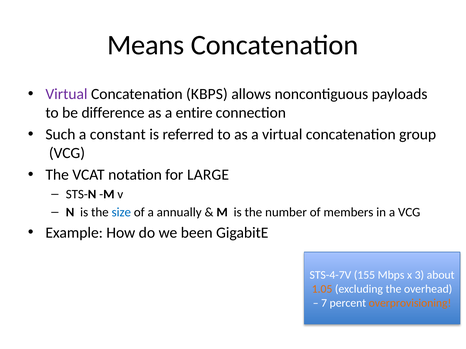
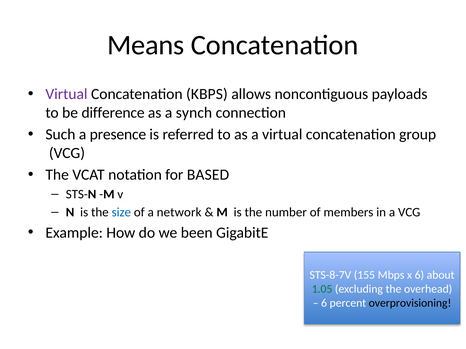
entire: entire -> synch (194, 113)
constant: constant -> presence (118, 135)
LARGE: LARGE -> BASED (208, 175)
annually: annually -> network (179, 213)
STS-4-7V: STS-4-7V -> STS-8-7V (330, 275)
x 3: 3 -> 6 (419, 275)
1.05 colour: orange -> green (322, 289)
7: 7 -> 6 (324, 303)
overprovisioning colour: orange -> black (410, 303)
